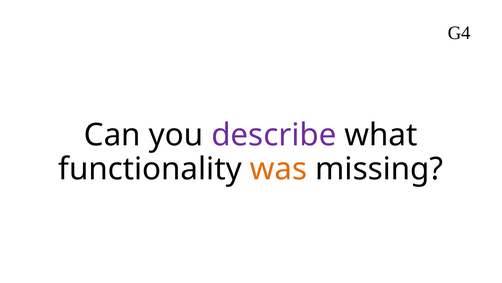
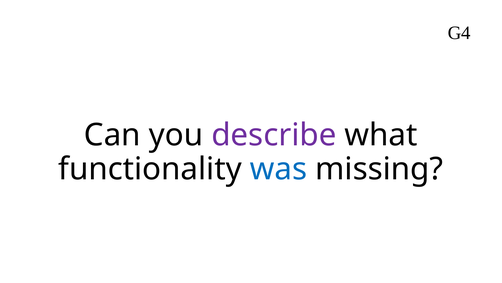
was colour: orange -> blue (279, 169)
